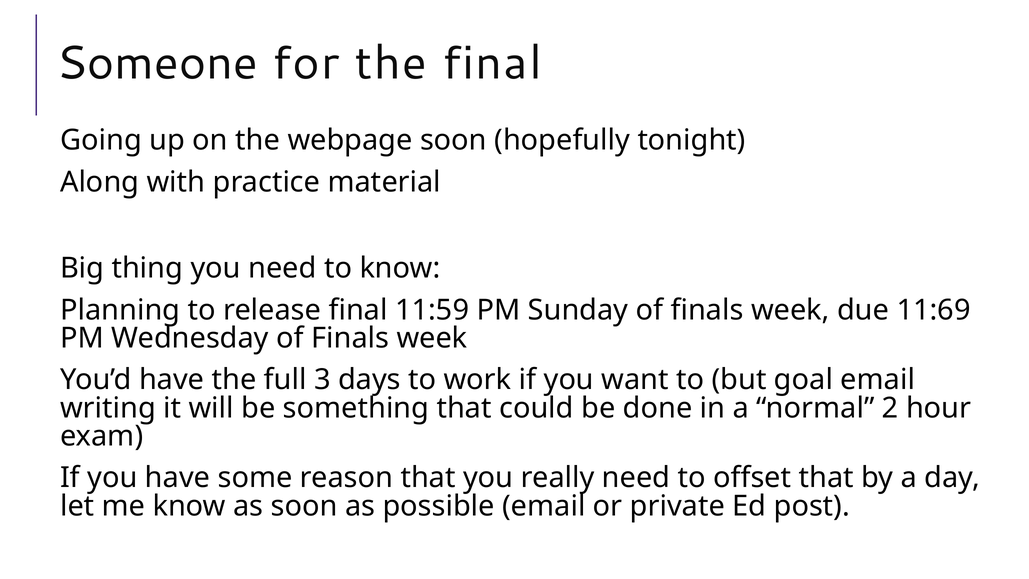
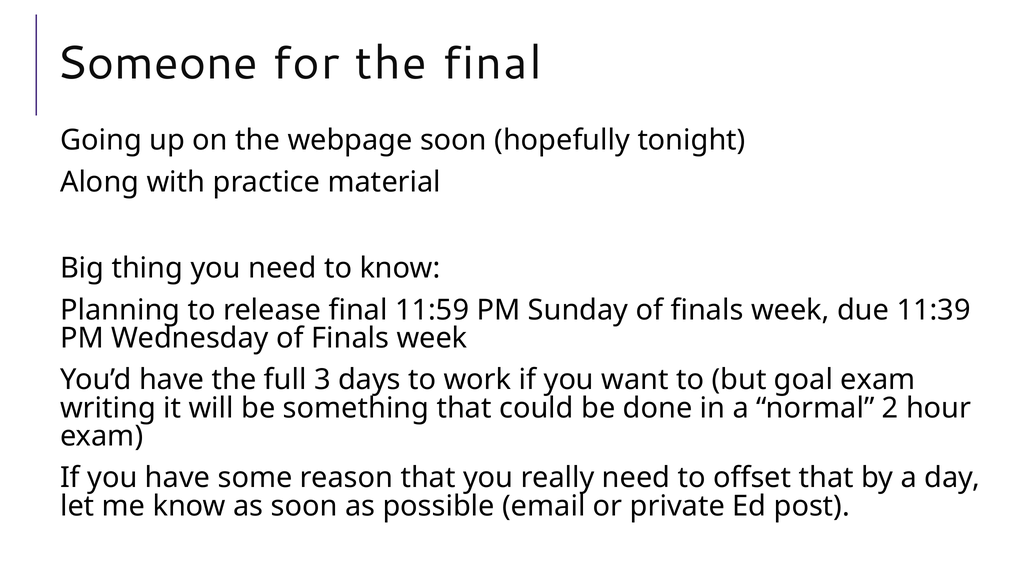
11:69: 11:69 -> 11:39 (934, 310)
goal email: email -> exam (878, 380)
